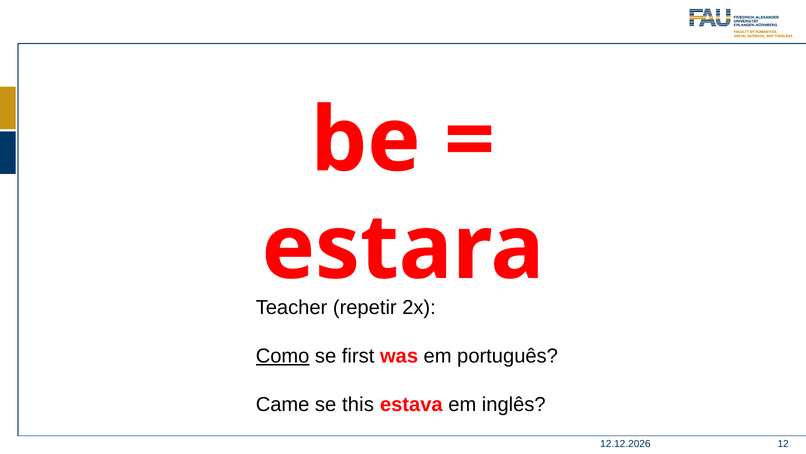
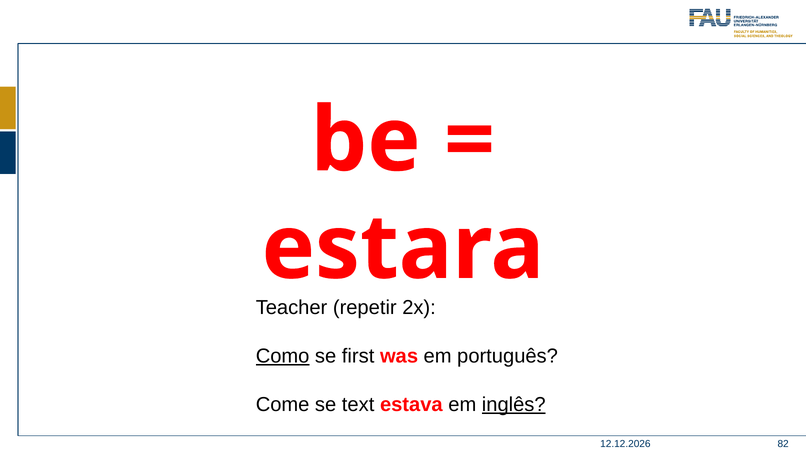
Came: Came -> Come (283, 404)
this: this -> text (358, 404)
inglês underline: none -> present (514, 404)
12: 12 -> 82 (783, 443)
